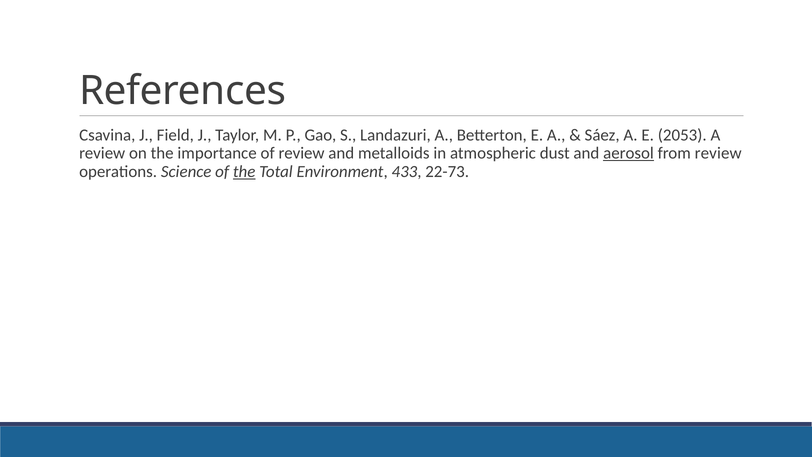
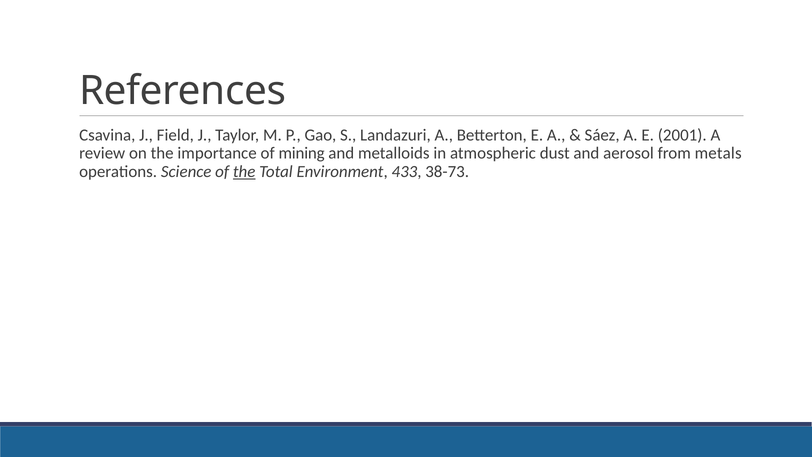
2053: 2053 -> 2001 (682, 135)
of review: review -> mining (302, 153)
aerosol underline: present -> none (628, 153)
from review: review -> metals (718, 153)
22-73: 22-73 -> 38-73 (447, 172)
